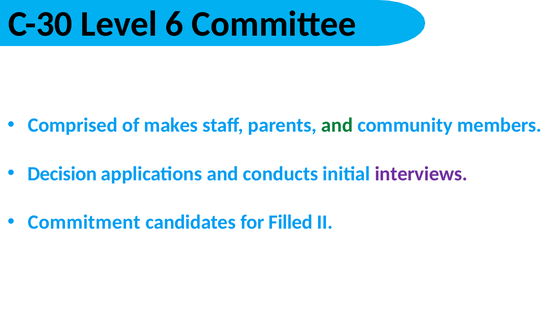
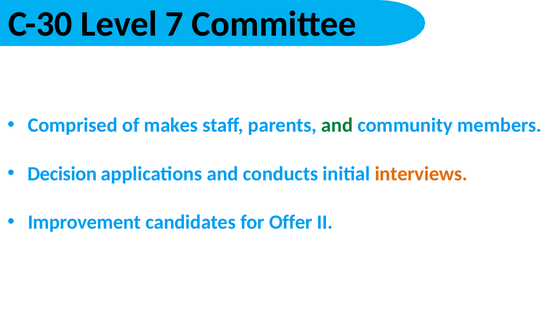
6: 6 -> 7 (174, 24)
interviews colour: purple -> orange (421, 174)
Commitment: Commitment -> Improvement (84, 222)
Filled: Filled -> Offer (291, 222)
